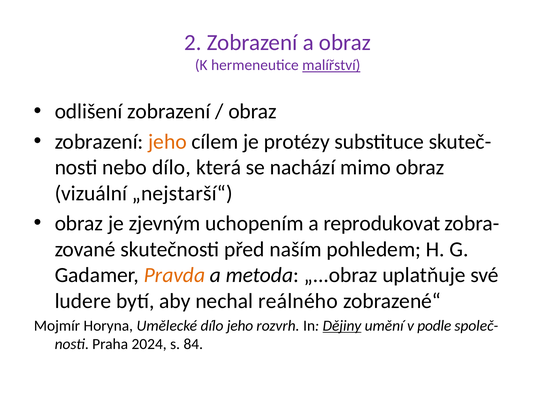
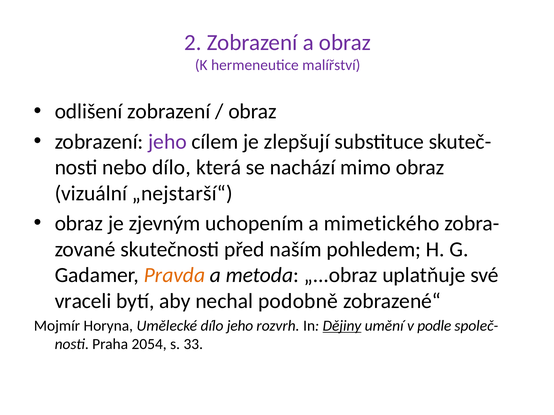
malířství underline: present -> none (331, 65)
jeho colour: orange -> purple (167, 142)
protézy: protézy -> zlepšují (297, 142)
reprodukovat: reprodukovat -> mimetického (382, 224)
ludere: ludere -> vraceli (83, 301)
reálného: reálného -> podobně (298, 301)
2024: 2024 -> 2054 (149, 345)
84: 84 -> 33 (193, 345)
